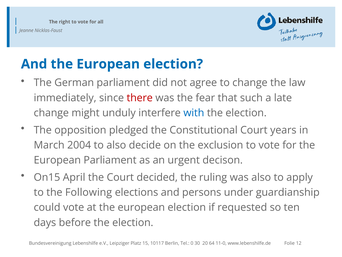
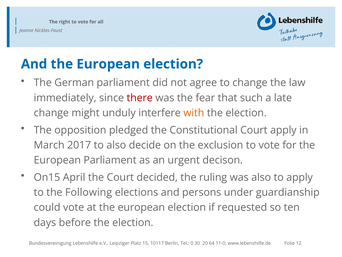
with colour: blue -> orange (194, 113)
Court years: years -> apply (283, 130)
2004: 2004 -> 2017 (79, 145)
